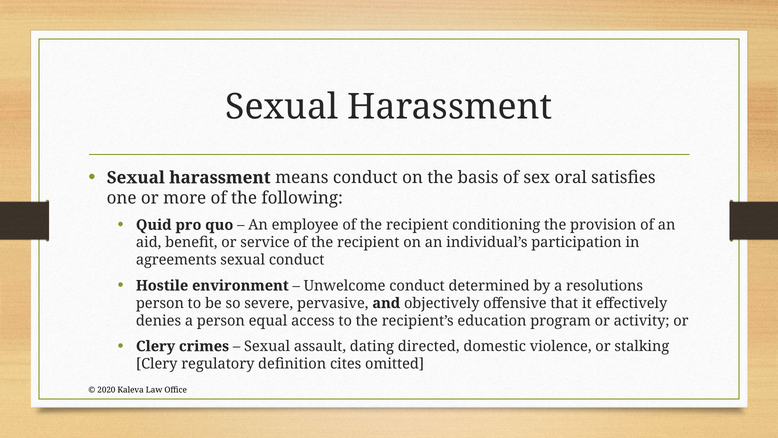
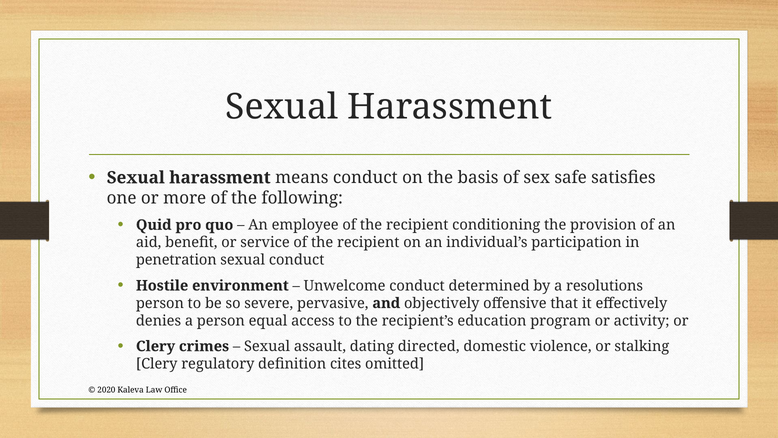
oral: oral -> safe (571, 177)
agreements: agreements -> penetration (176, 260)
